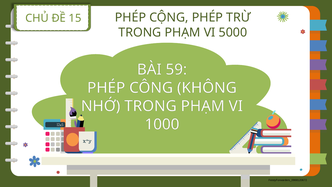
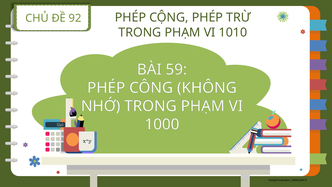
15: 15 -> 92 (75, 18)
5000: 5000 -> 1010 (233, 32)
